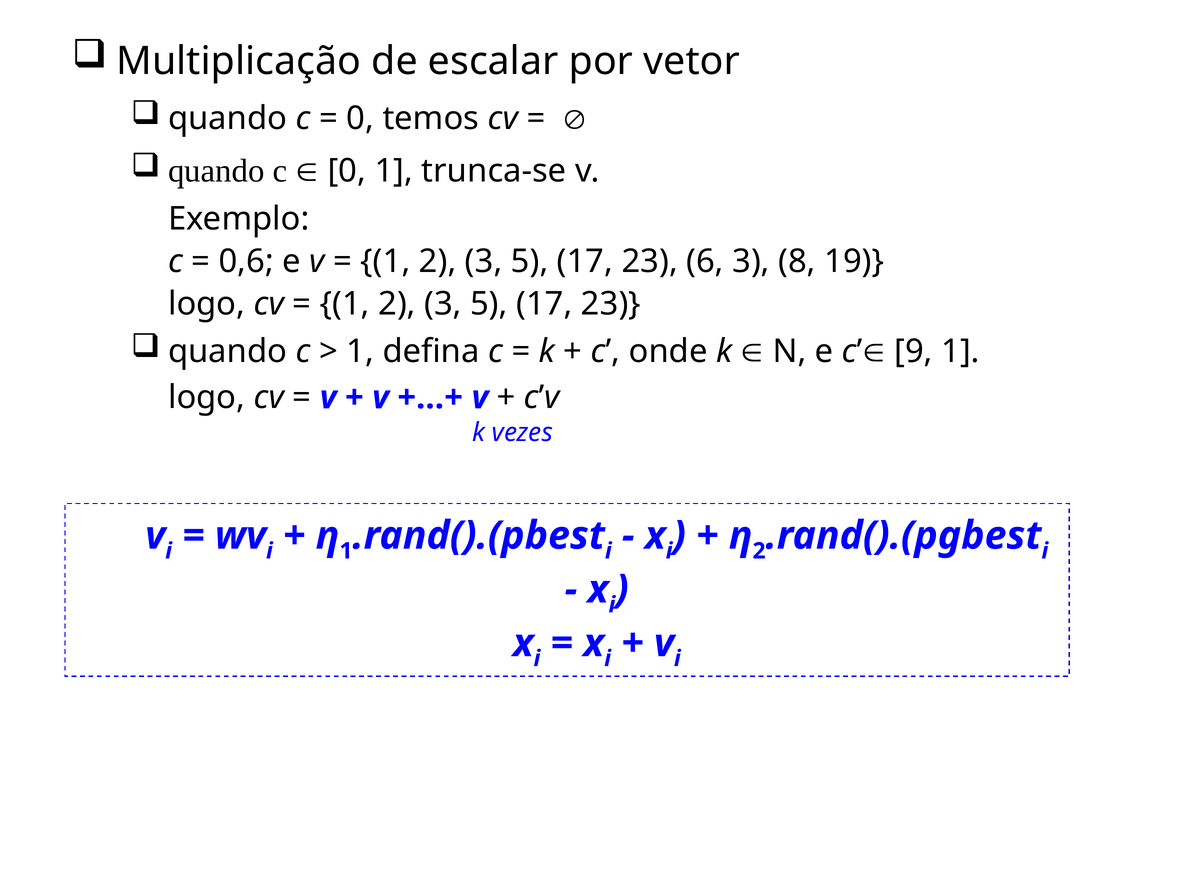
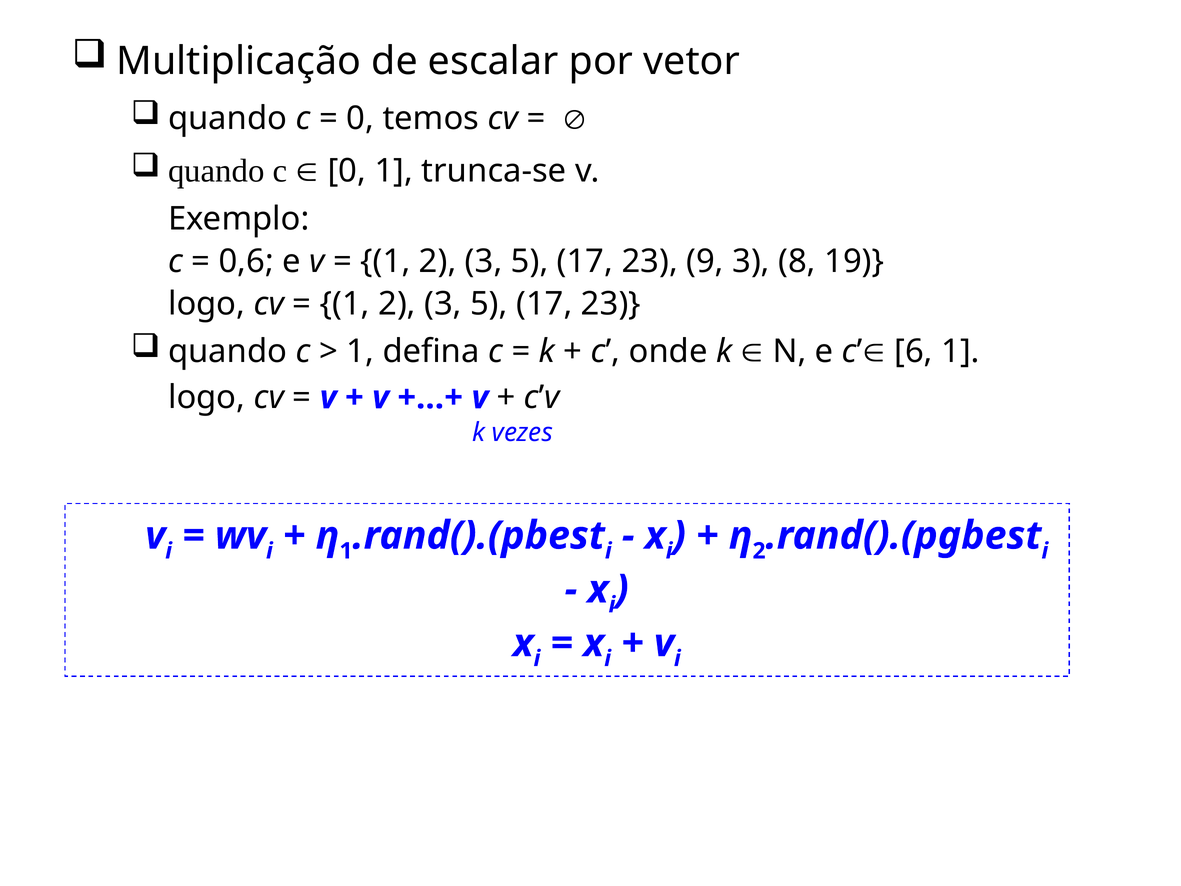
6: 6 -> 9 (705, 261)
9: 9 -> 6 (914, 351)
